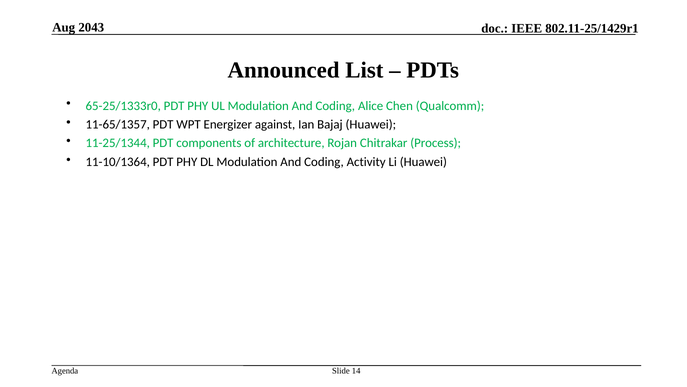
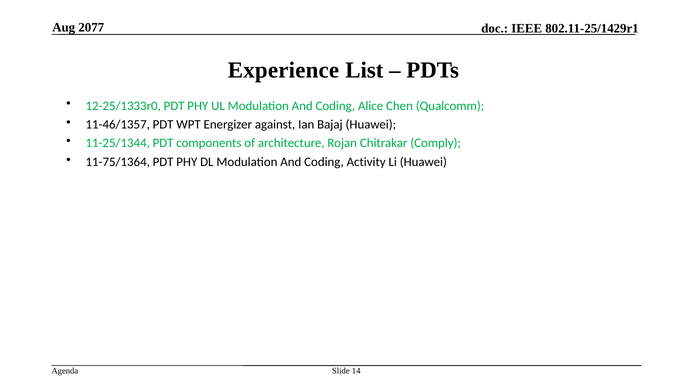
2043: 2043 -> 2077 (91, 27)
Announced: Announced -> Experience (283, 70)
65-25/1333r0: 65-25/1333r0 -> 12-25/1333r0 (123, 106)
11-65/1357: 11-65/1357 -> 11-46/1357 (118, 124)
Process: Process -> Comply (436, 143)
11-10/1364: 11-10/1364 -> 11-75/1364 (118, 162)
